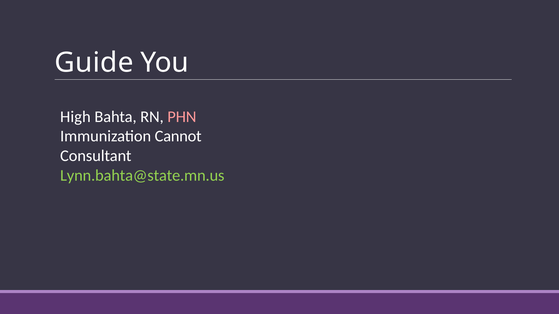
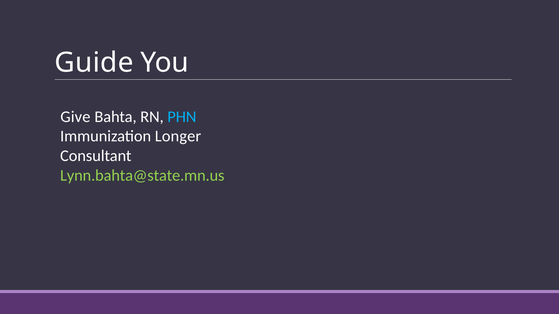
High: High -> Give (75, 117)
PHN colour: pink -> light blue (182, 117)
Cannot: Cannot -> Longer (178, 136)
